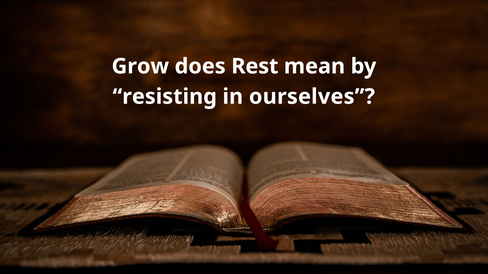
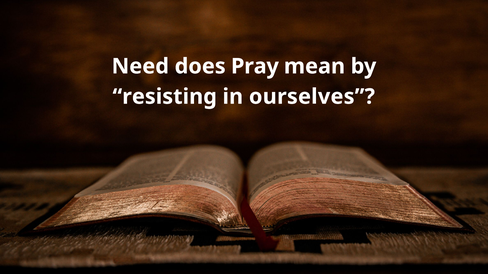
Grow: Grow -> Need (140, 66)
Rest: Rest -> Pray (255, 66)
